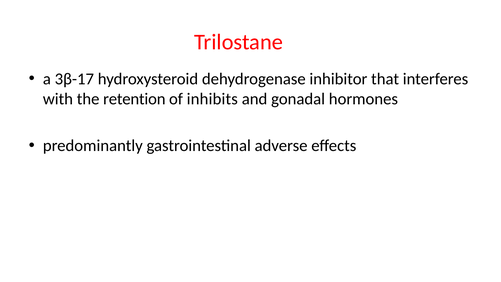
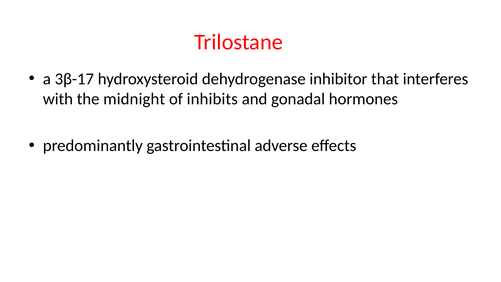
retention: retention -> midnight (134, 99)
